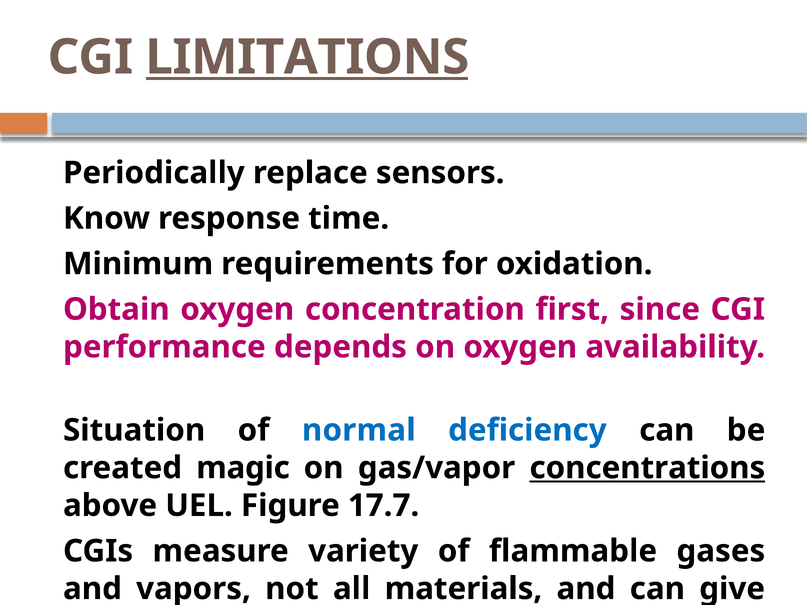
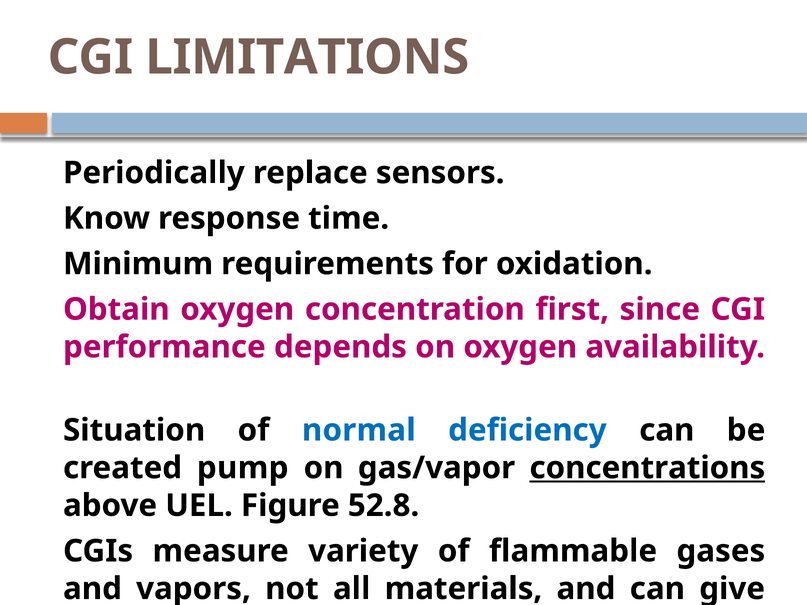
LIMITATIONS underline: present -> none (307, 57)
magic: magic -> pump (243, 468)
17.7: 17.7 -> 52.8 (384, 506)
